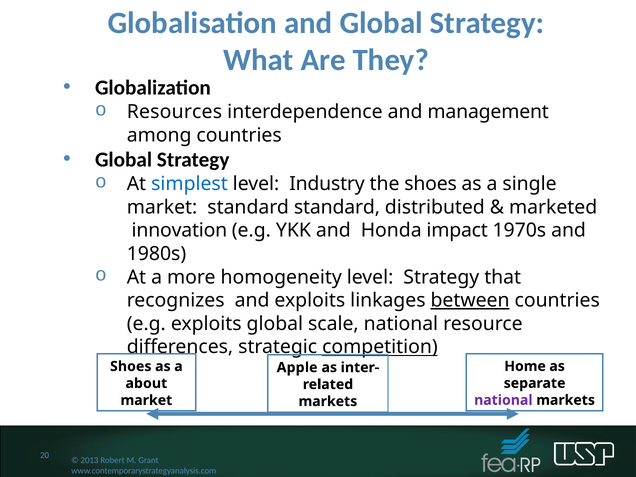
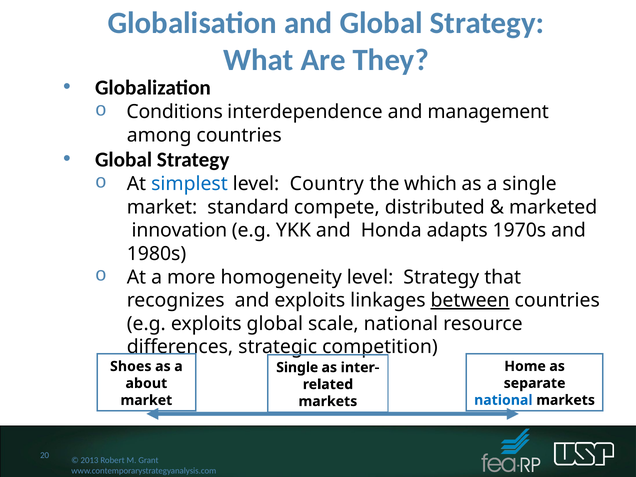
Resources: Resources -> Conditions (175, 112)
Industry: Industry -> Country (327, 184)
the shoes: shoes -> which (431, 184)
standard standard: standard -> compete (337, 207)
impact: impact -> adapts (457, 230)
competition underline: present -> none (380, 347)
Apple: Apple -> Single (297, 367)
national colour: purple -> blue (503, 400)
